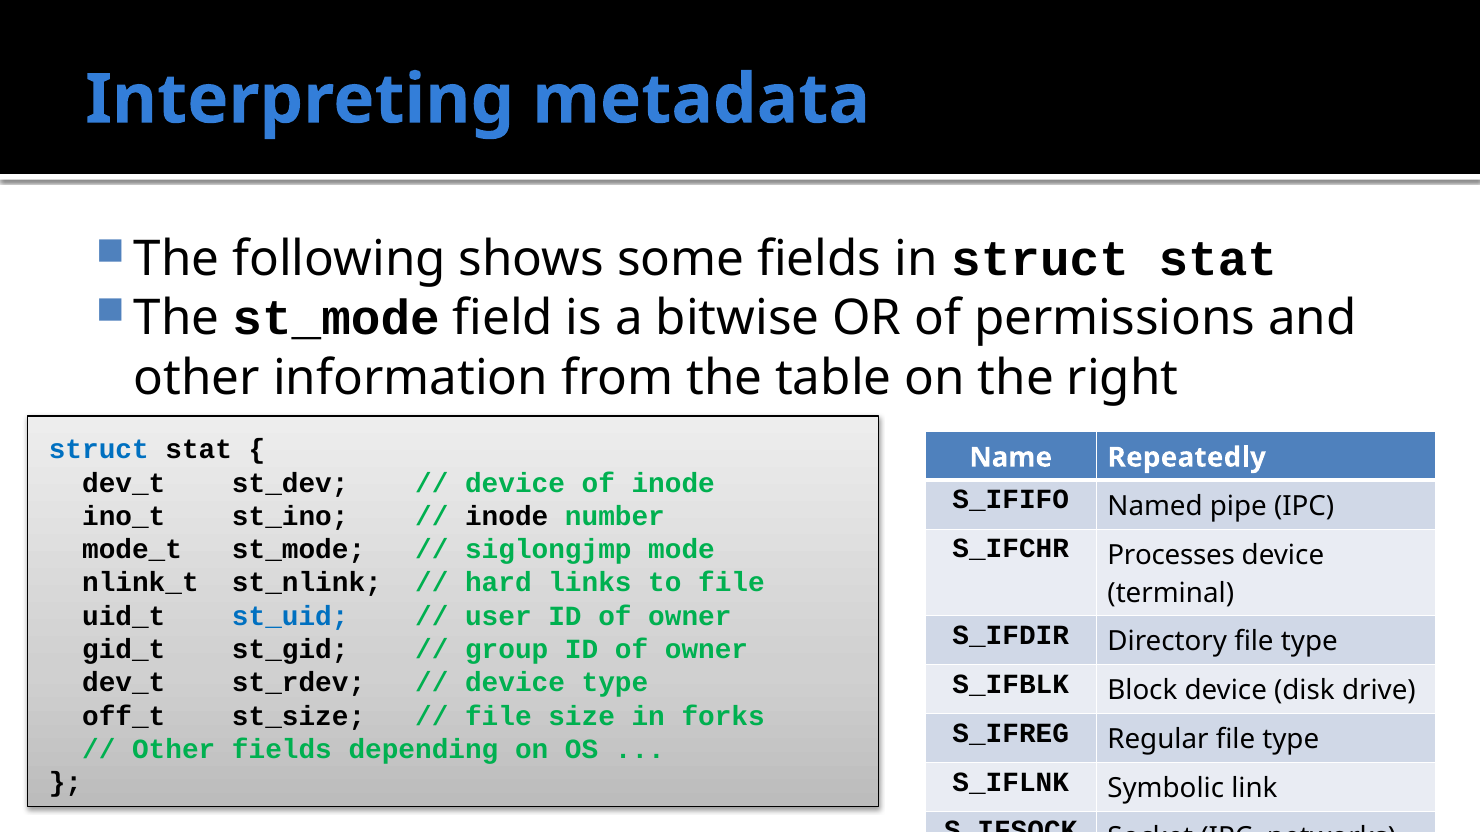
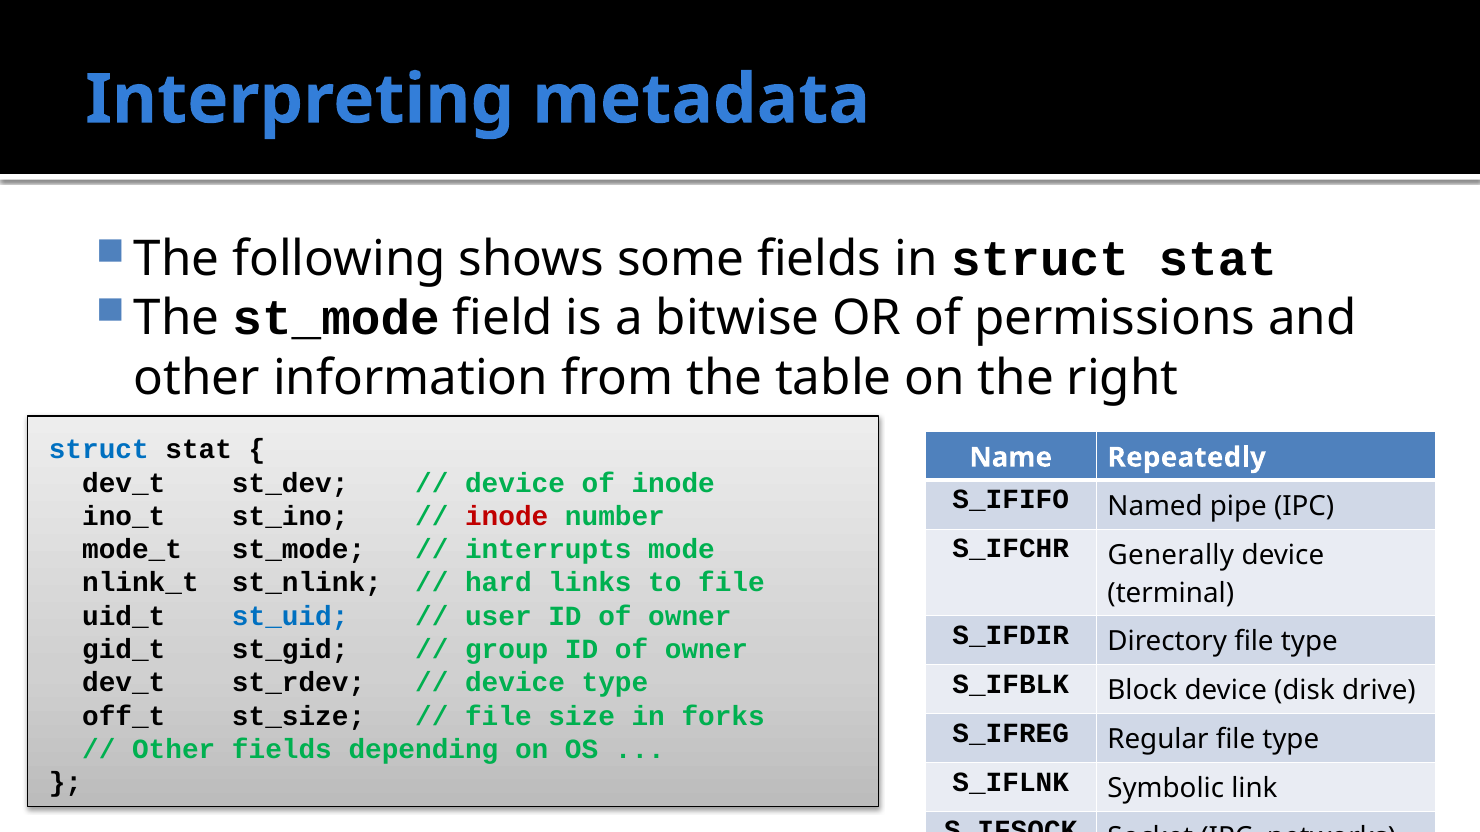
inode colour: black -> red (507, 517)
Processes: Processes -> Generally (1171, 555)
siglongjmp: siglongjmp -> interrupts (548, 550)
